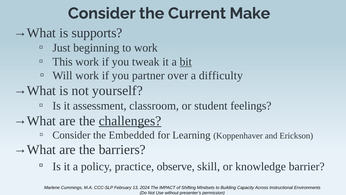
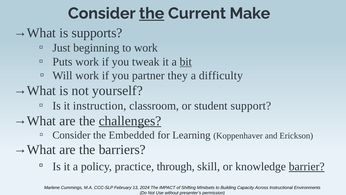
the underline: none -> present (152, 13)
This: This -> Puts (62, 62)
over: over -> they (178, 76)
assessment: assessment -> instruction (100, 105)
feelings: feelings -> support (251, 105)
observe: observe -> through (176, 166)
barrier underline: none -> present (307, 166)
